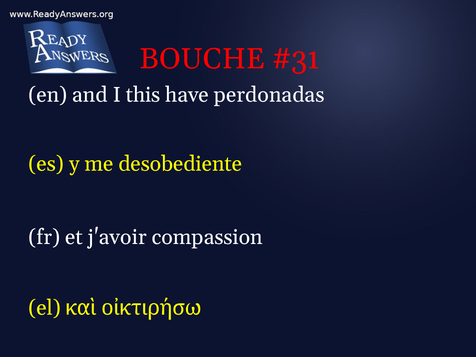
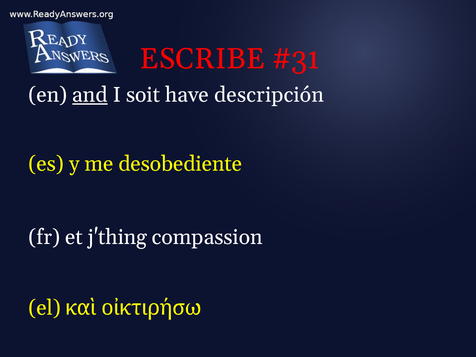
BOUCHE: BOUCHE -> ESCRIBE (202, 59)
and underline: none -> present (90, 95)
this: this -> soit (143, 95)
perdonadas: perdonadas -> descripción (269, 95)
j'avoir: j'avoir -> j'thing (117, 237)
